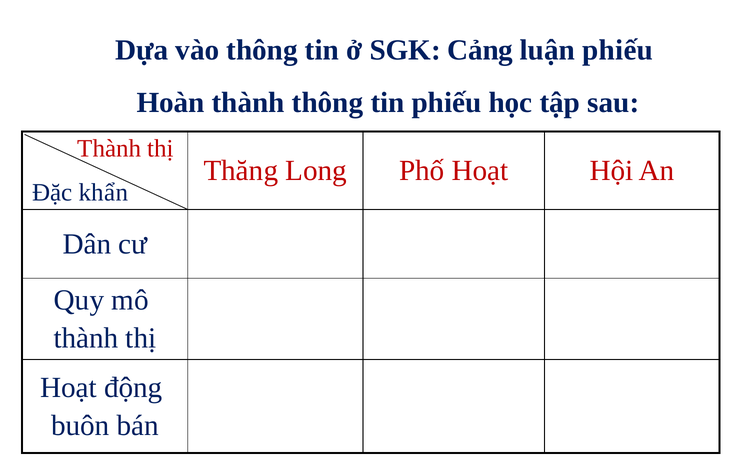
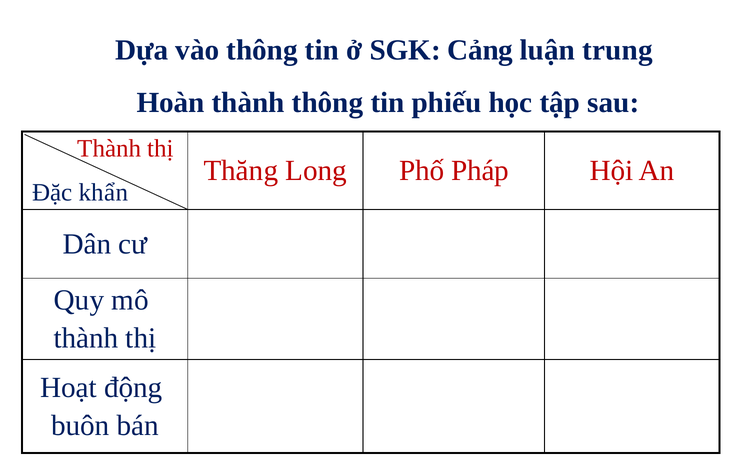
luận phiếu: phiếu -> trung (618, 50)
Phố Hoạt: Hoạt -> Pháp (480, 171)
